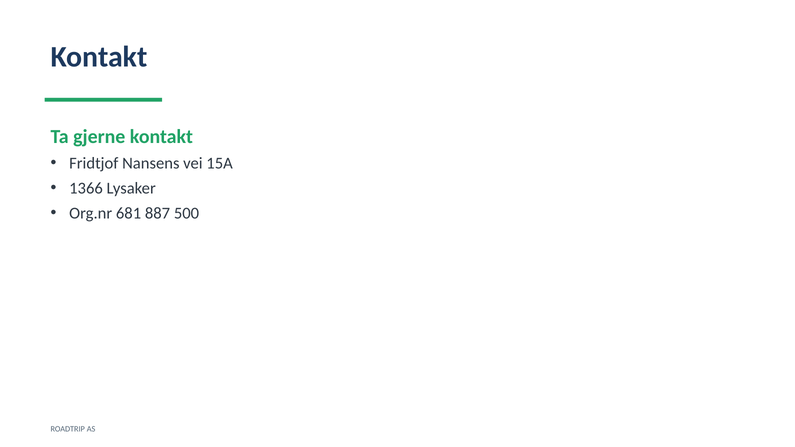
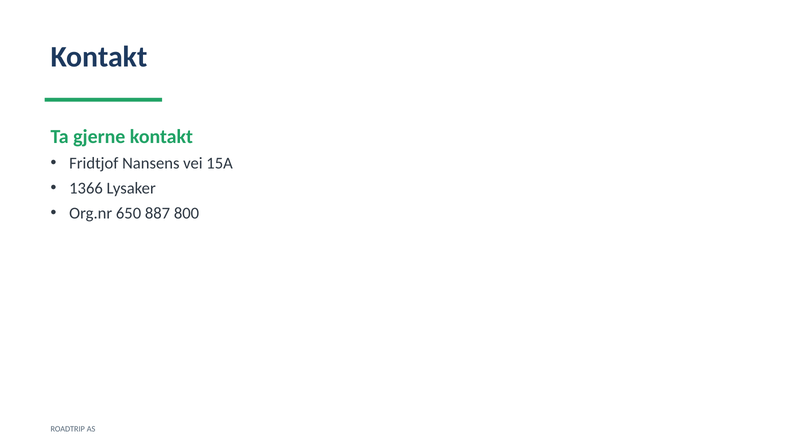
681: 681 -> 650 (129, 213)
500: 500 -> 800 (186, 213)
